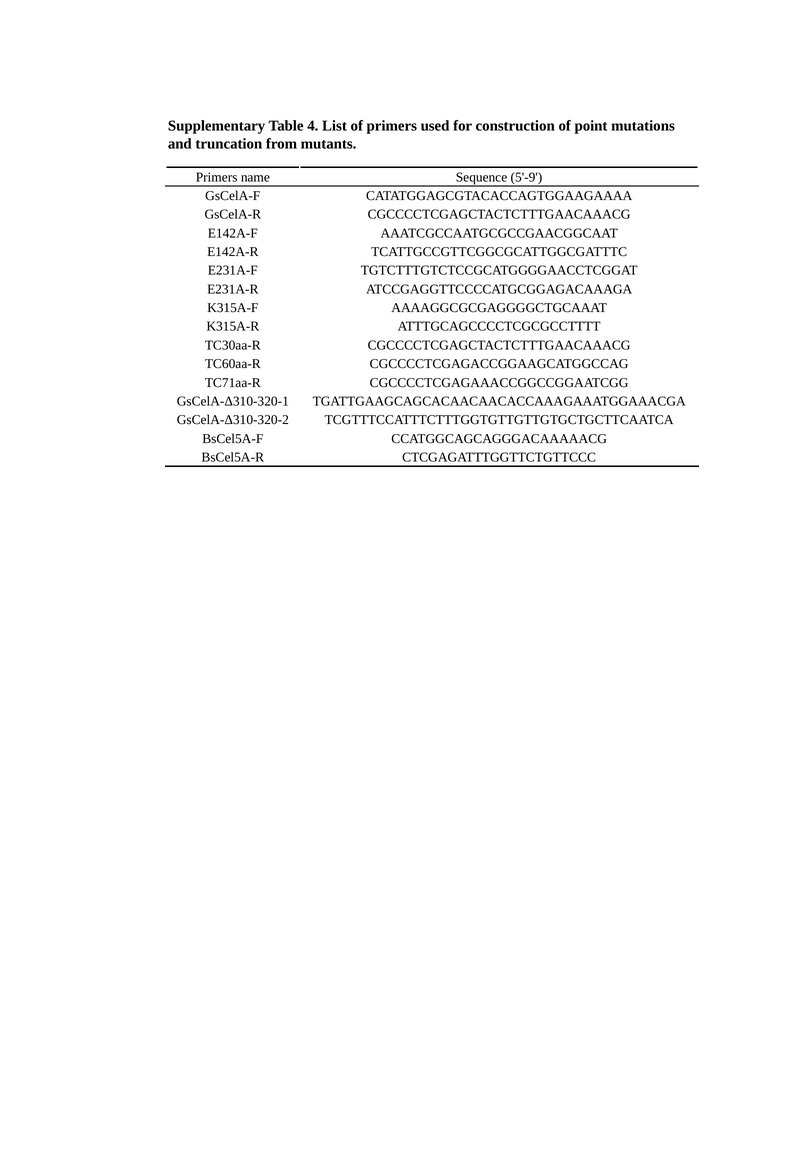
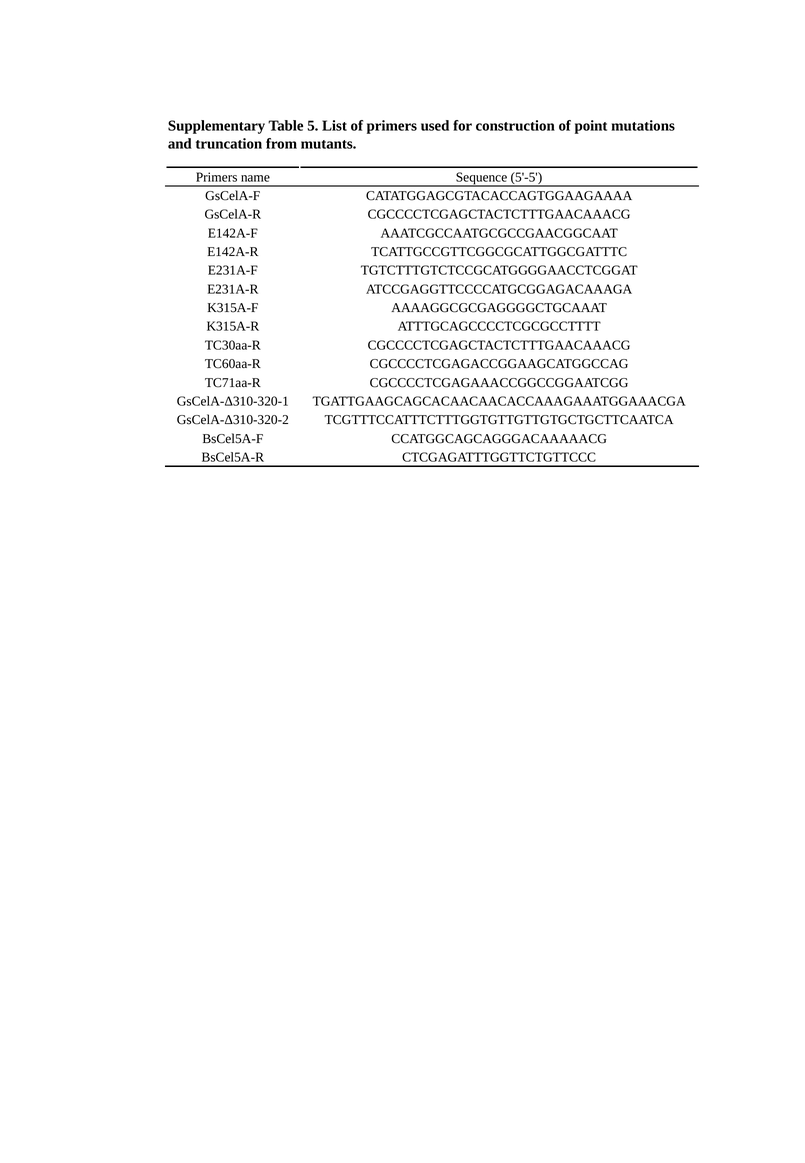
4: 4 -> 5 (313, 126)
5'-9: 5'-9 -> 5'-5 (526, 177)
